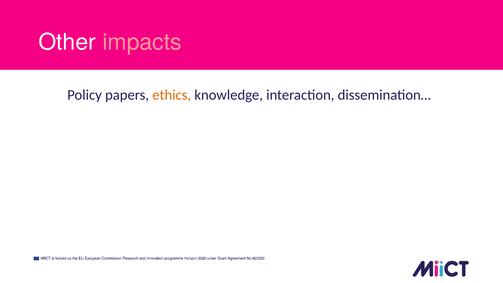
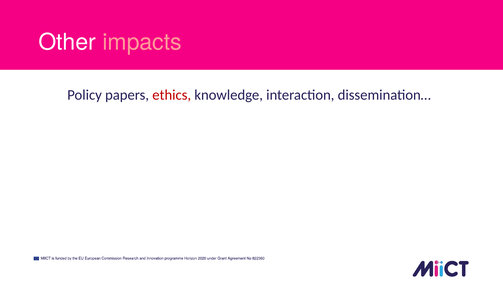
ethics colour: orange -> red (172, 95)
